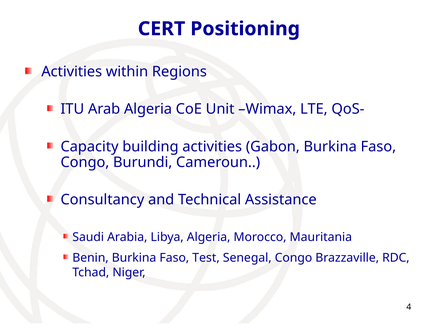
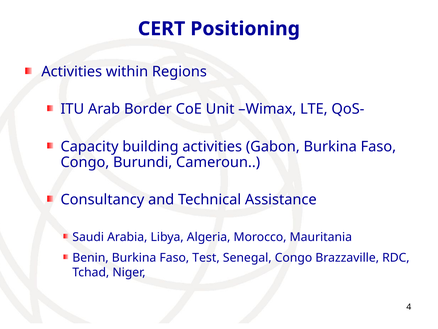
Arab Algeria: Algeria -> Border (148, 109)
